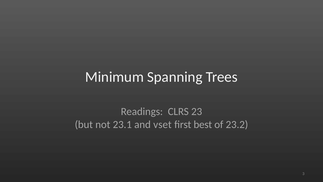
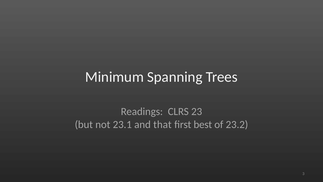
vset: vset -> that (162, 124)
